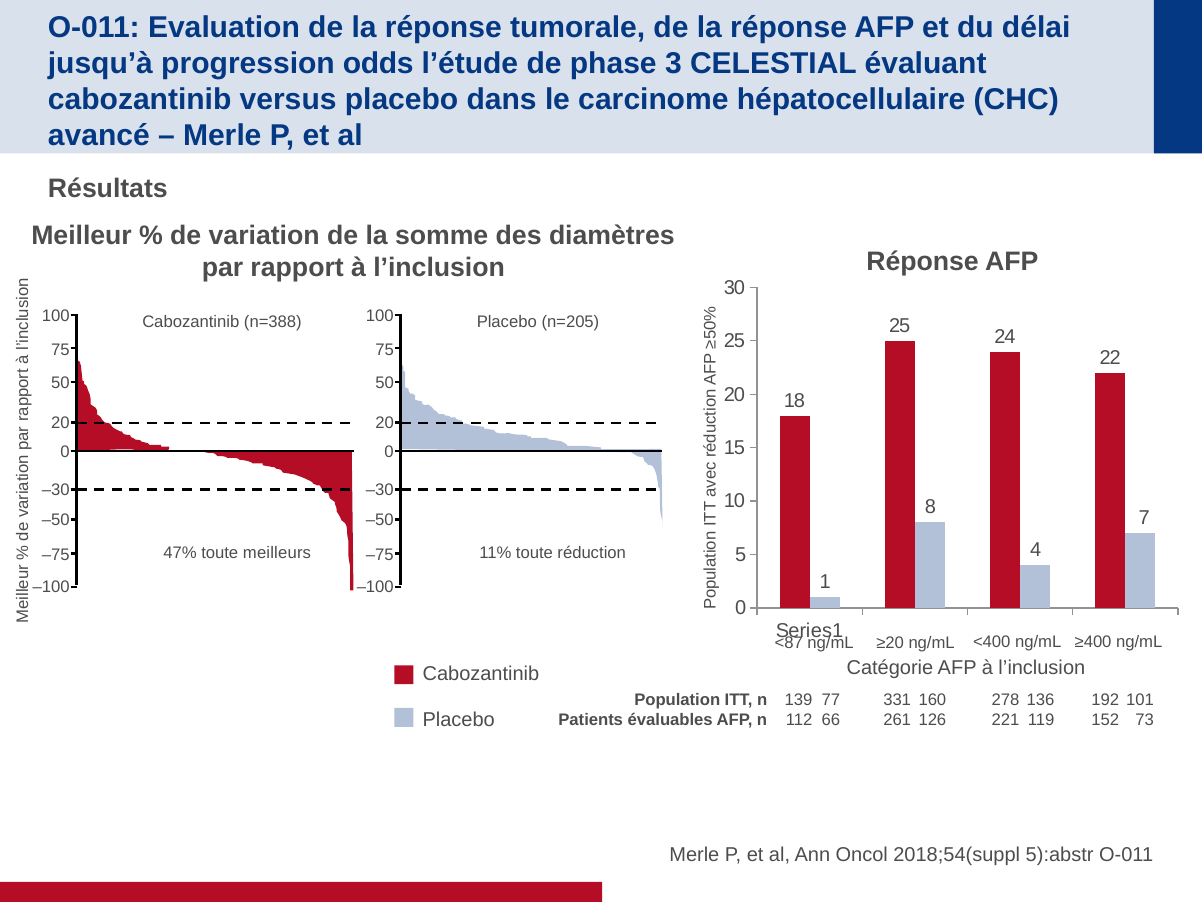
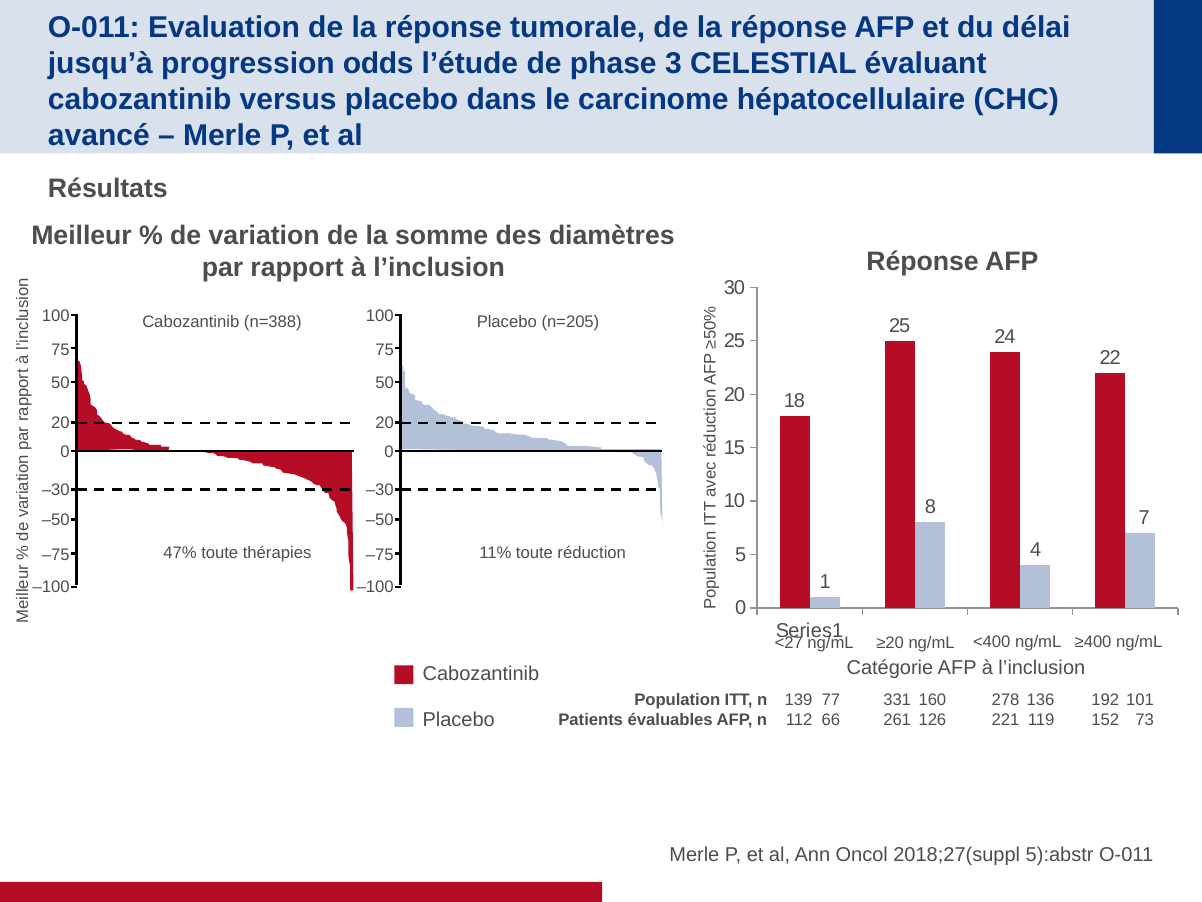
meilleurs: meilleurs -> thérapies (277, 552)
<87: <87 -> <27 (789, 643)
2018;54(suppl: 2018;54(suppl -> 2018;27(suppl (957, 855)
